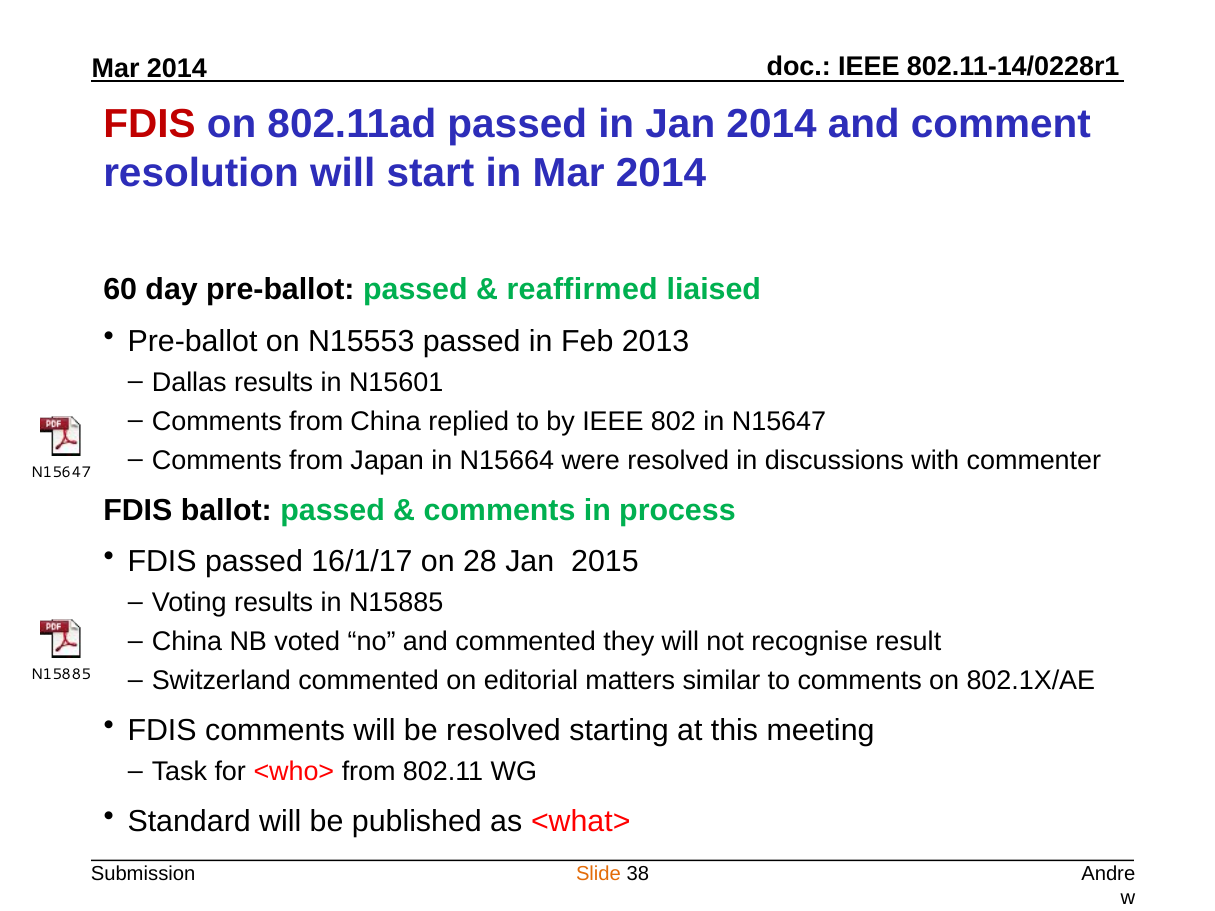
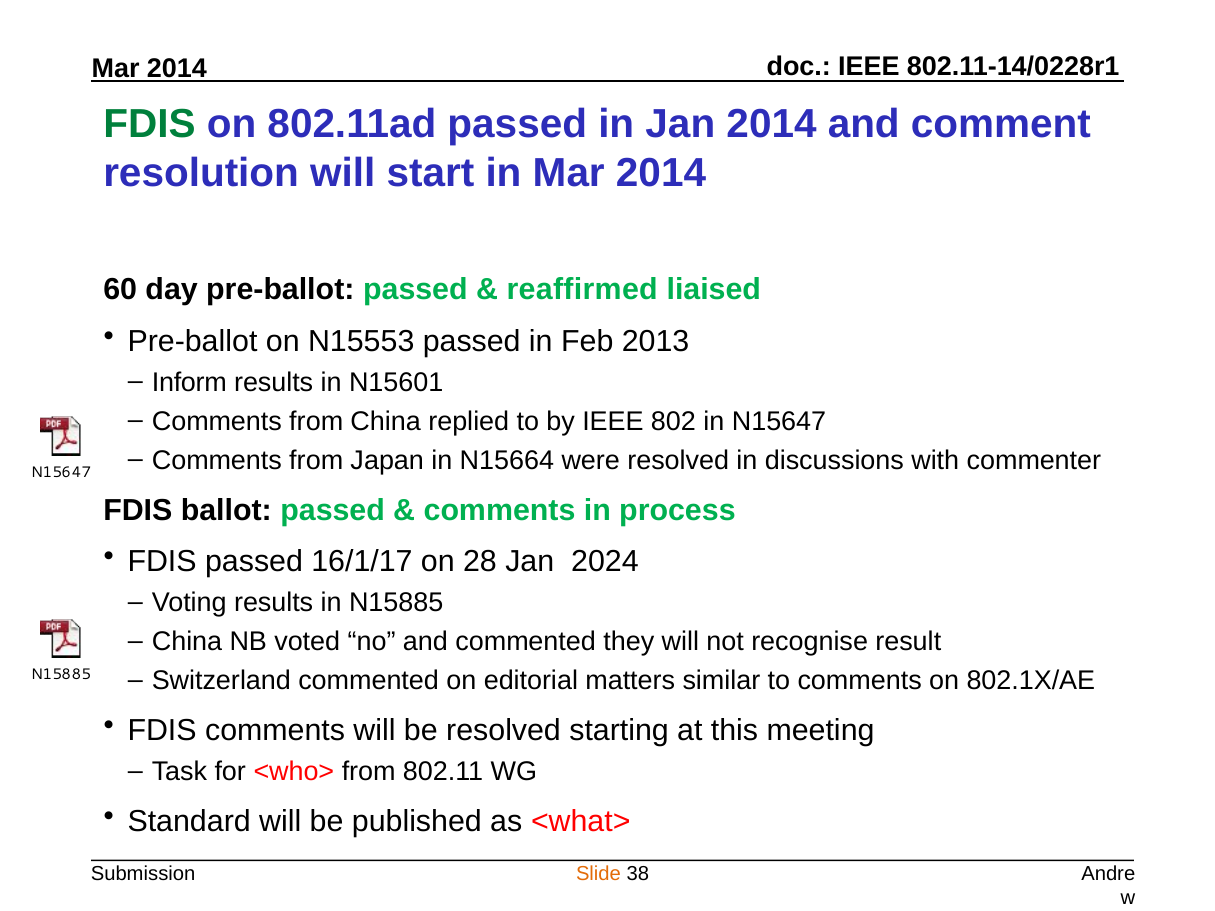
FDIS colour: red -> green (149, 124)
Dallas: Dallas -> Inform (189, 382)
2015: 2015 -> 2024 (605, 562)
